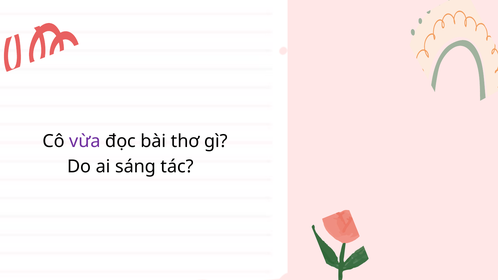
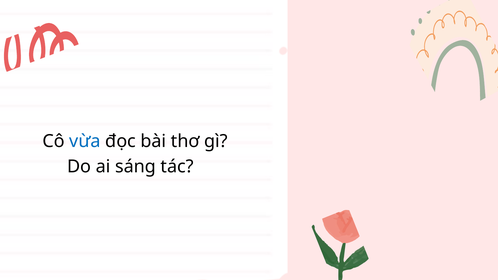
vừa colour: purple -> blue (85, 141)
